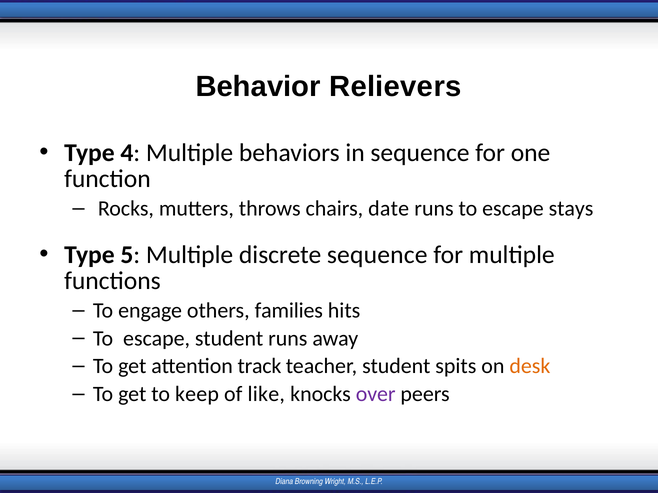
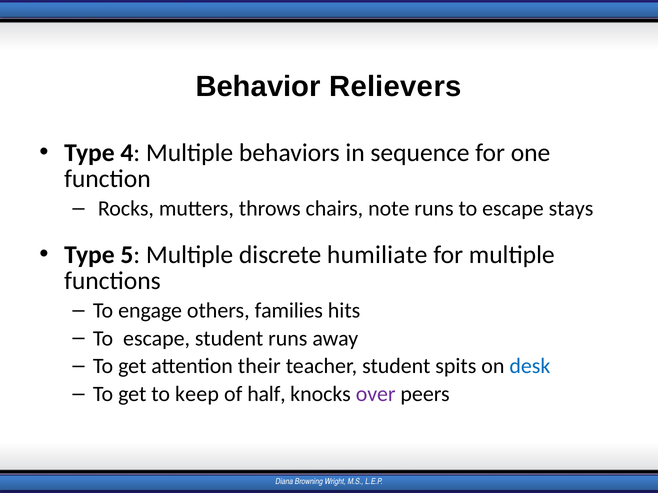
date: date -> note (389, 209)
discrete sequence: sequence -> humiliate (377, 255)
track: track -> their (259, 367)
desk colour: orange -> blue (530, 367)
like: like -> half (266, 394)
